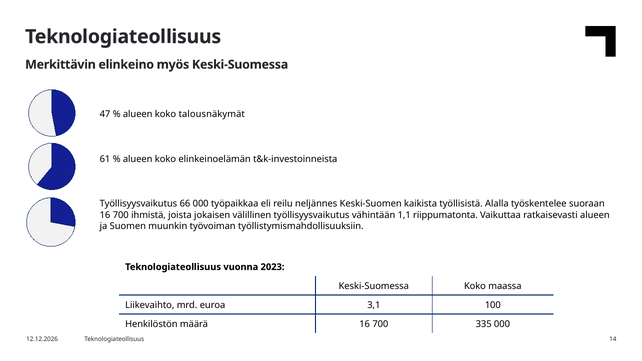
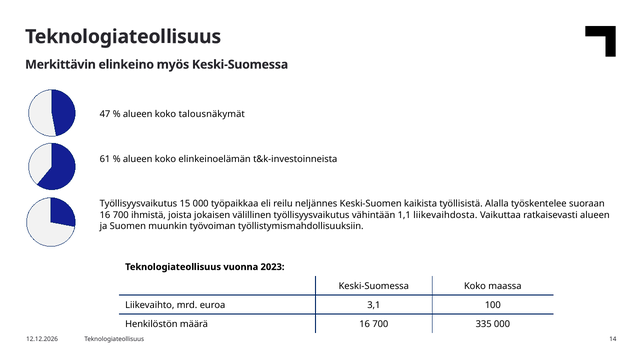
66: 66 -> 15 (185, 204)
riippumatonta: riippumatonta -> liikevaihdosta (445, 215)
